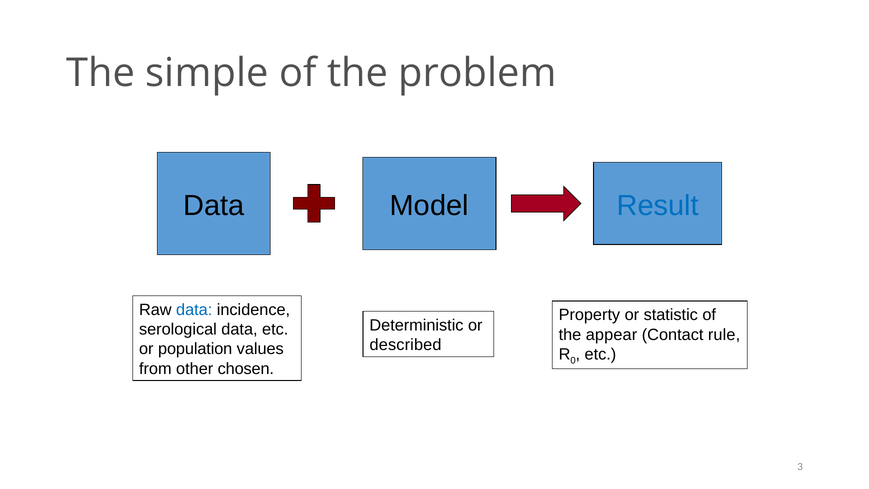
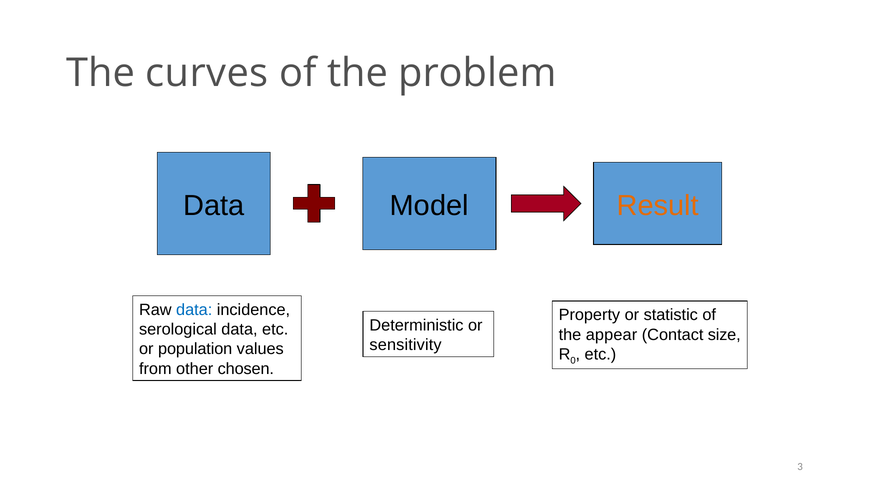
simple: simple -> curves (207, 73)
Result colour: blue -> orange (658, 205)
rule: rule -> size (724, 335)
described: described -> sensitivity (406, 345)
